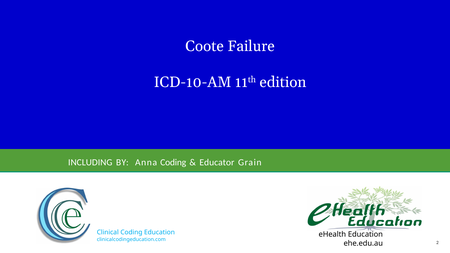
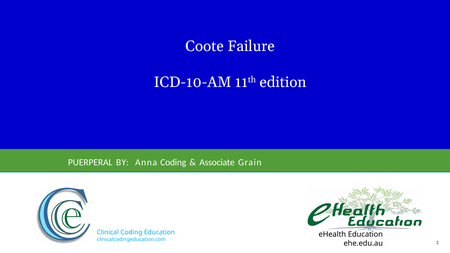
INCLUDING: INCLUDING -> PUERPERAL (90, 162)
Educator: Educator -> Associate (217, 162)
